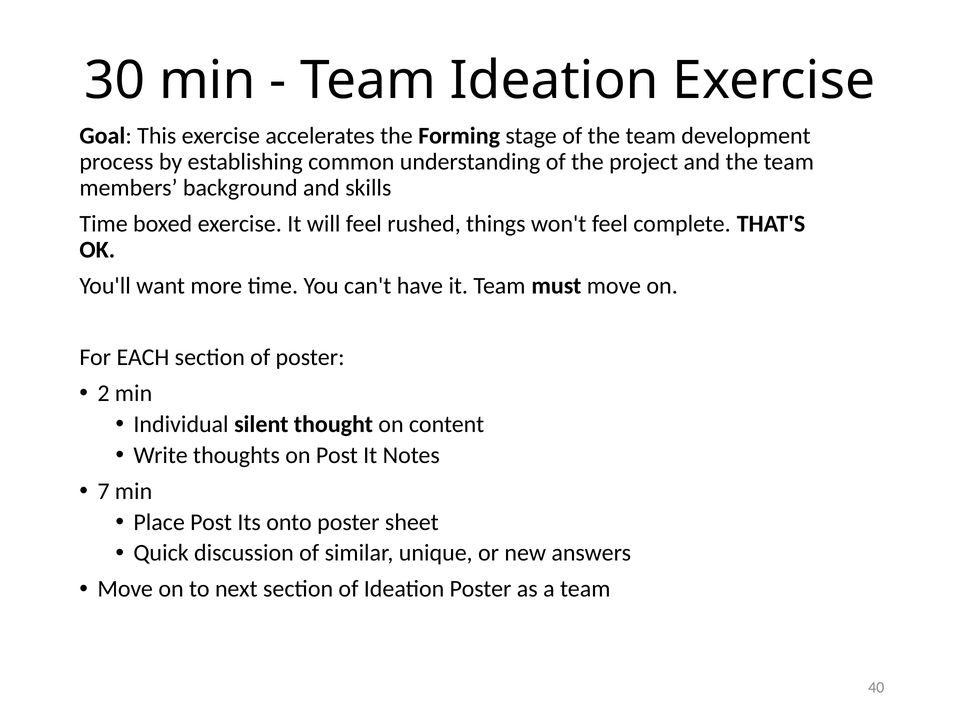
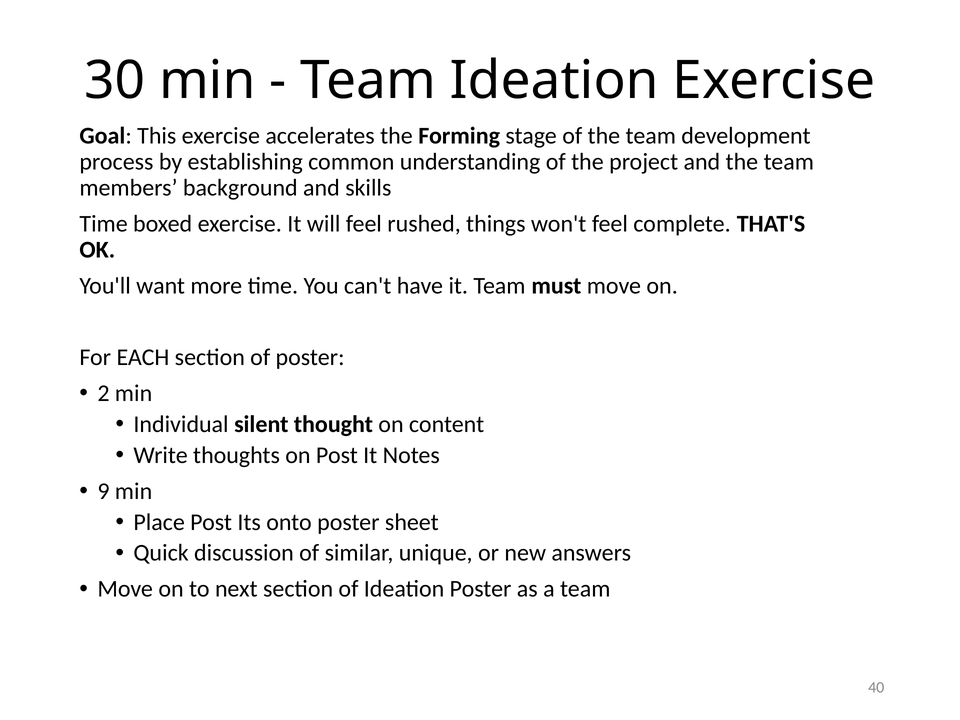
7: 7 -> 9 (104, 491)
